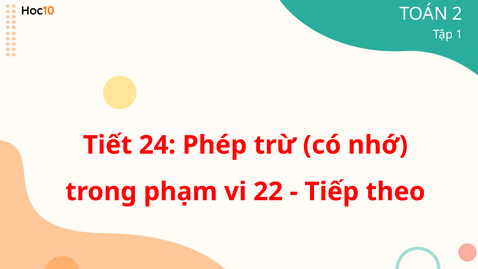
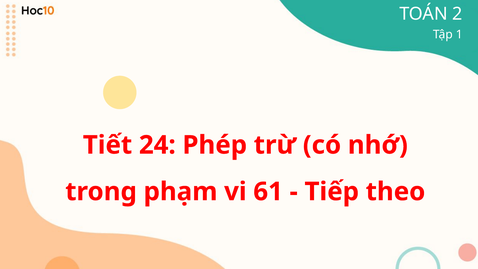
22: 22 -> 61 (268, 192)
